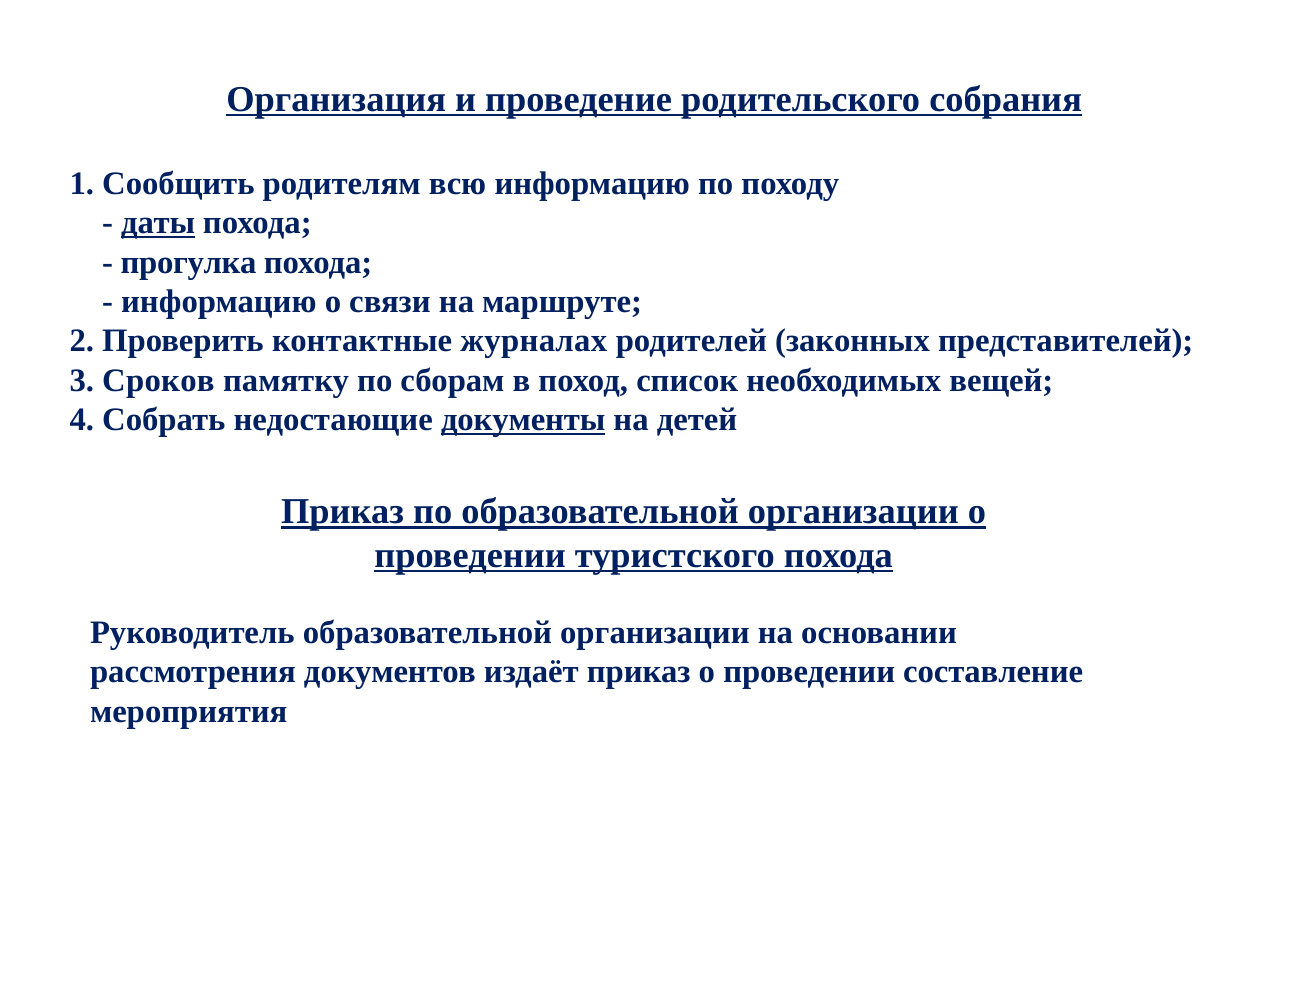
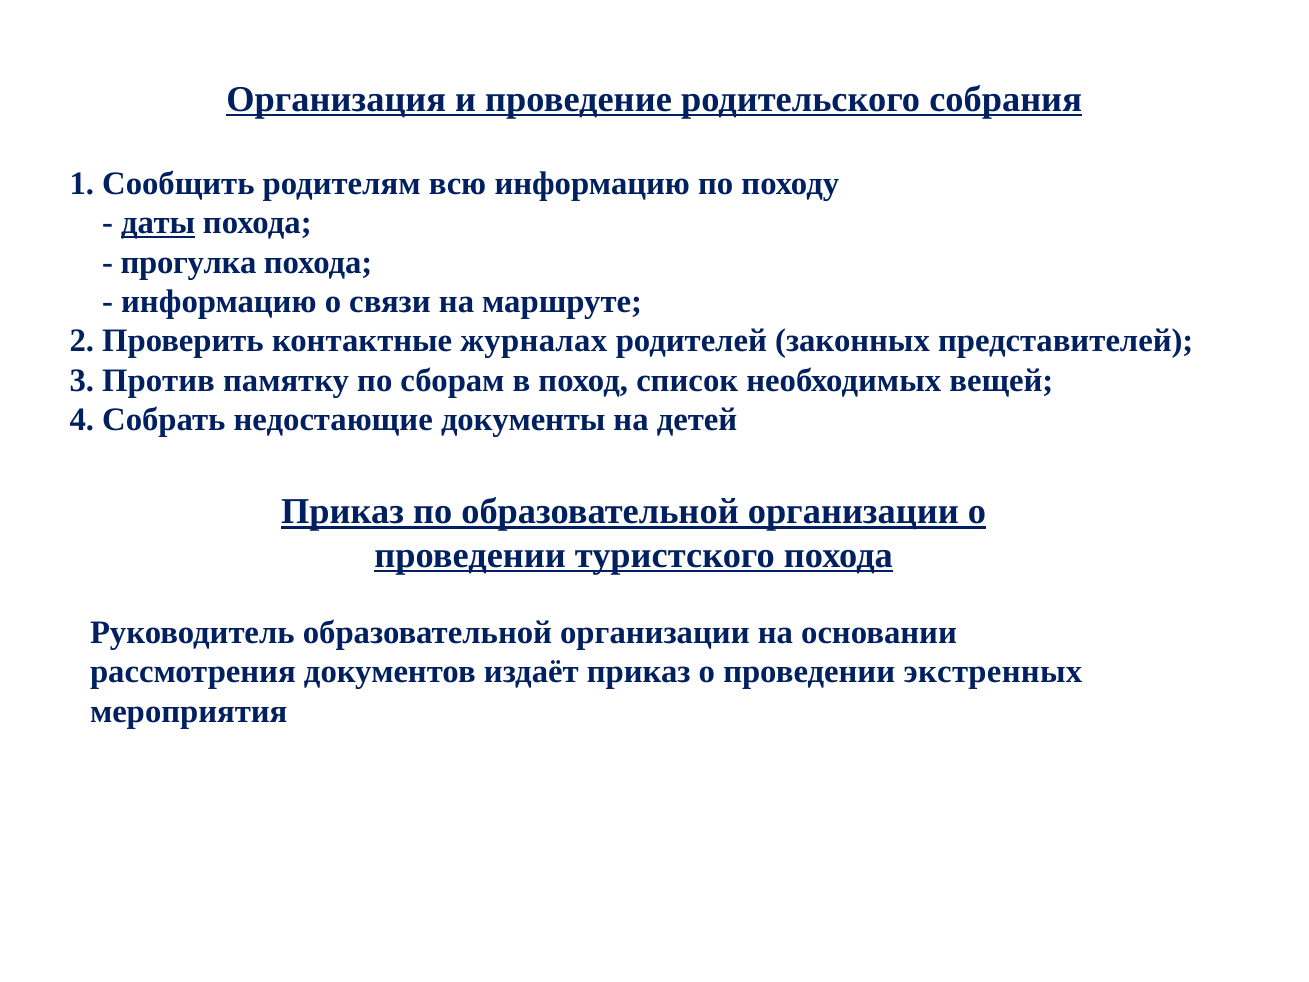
Сроков: Сроков -> Против (158, 380)
документы underline: present -> none (523, 419)
составление: составление -> экстренных (993, 672)
